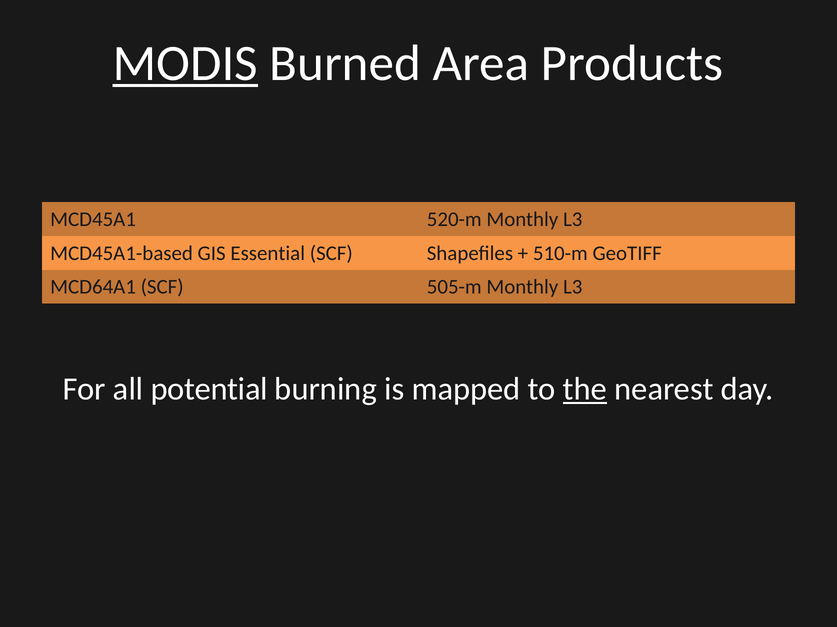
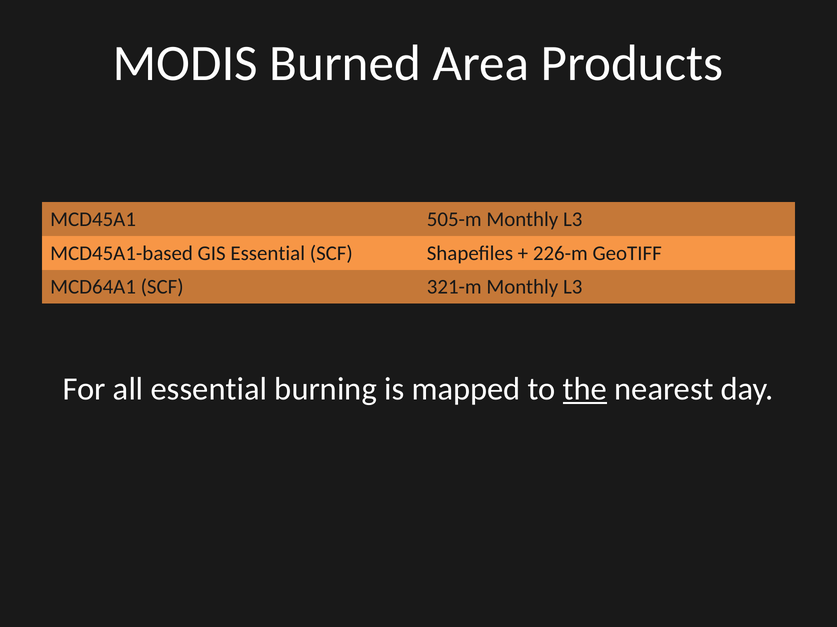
MODIS underline: present -> none (185, 64)
520-m: 520-m -> 505-m (454, 219)
510-m: 510-m -> 226-m (560, 253)
505-m: 505-m -> 321-m (454, 287)
all potential: potential -> essential (209, 390)
